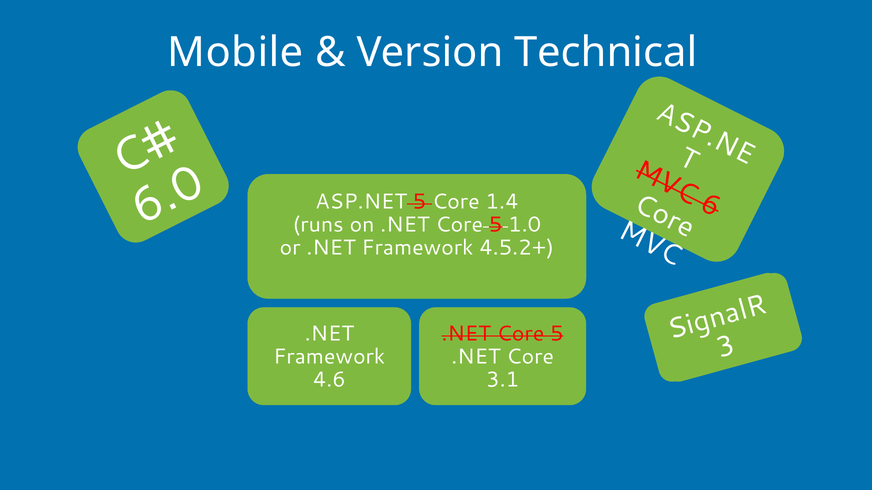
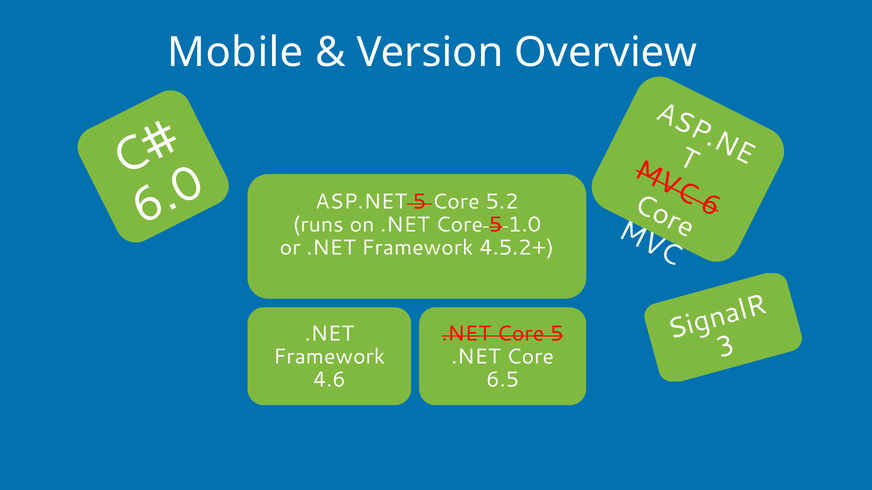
Technical: Technical -> Overview (606, 53)
1.4: 1.4 -> 5.2 (502, 202)
3.1: 3.1 -> 6.5 (503, 380)
